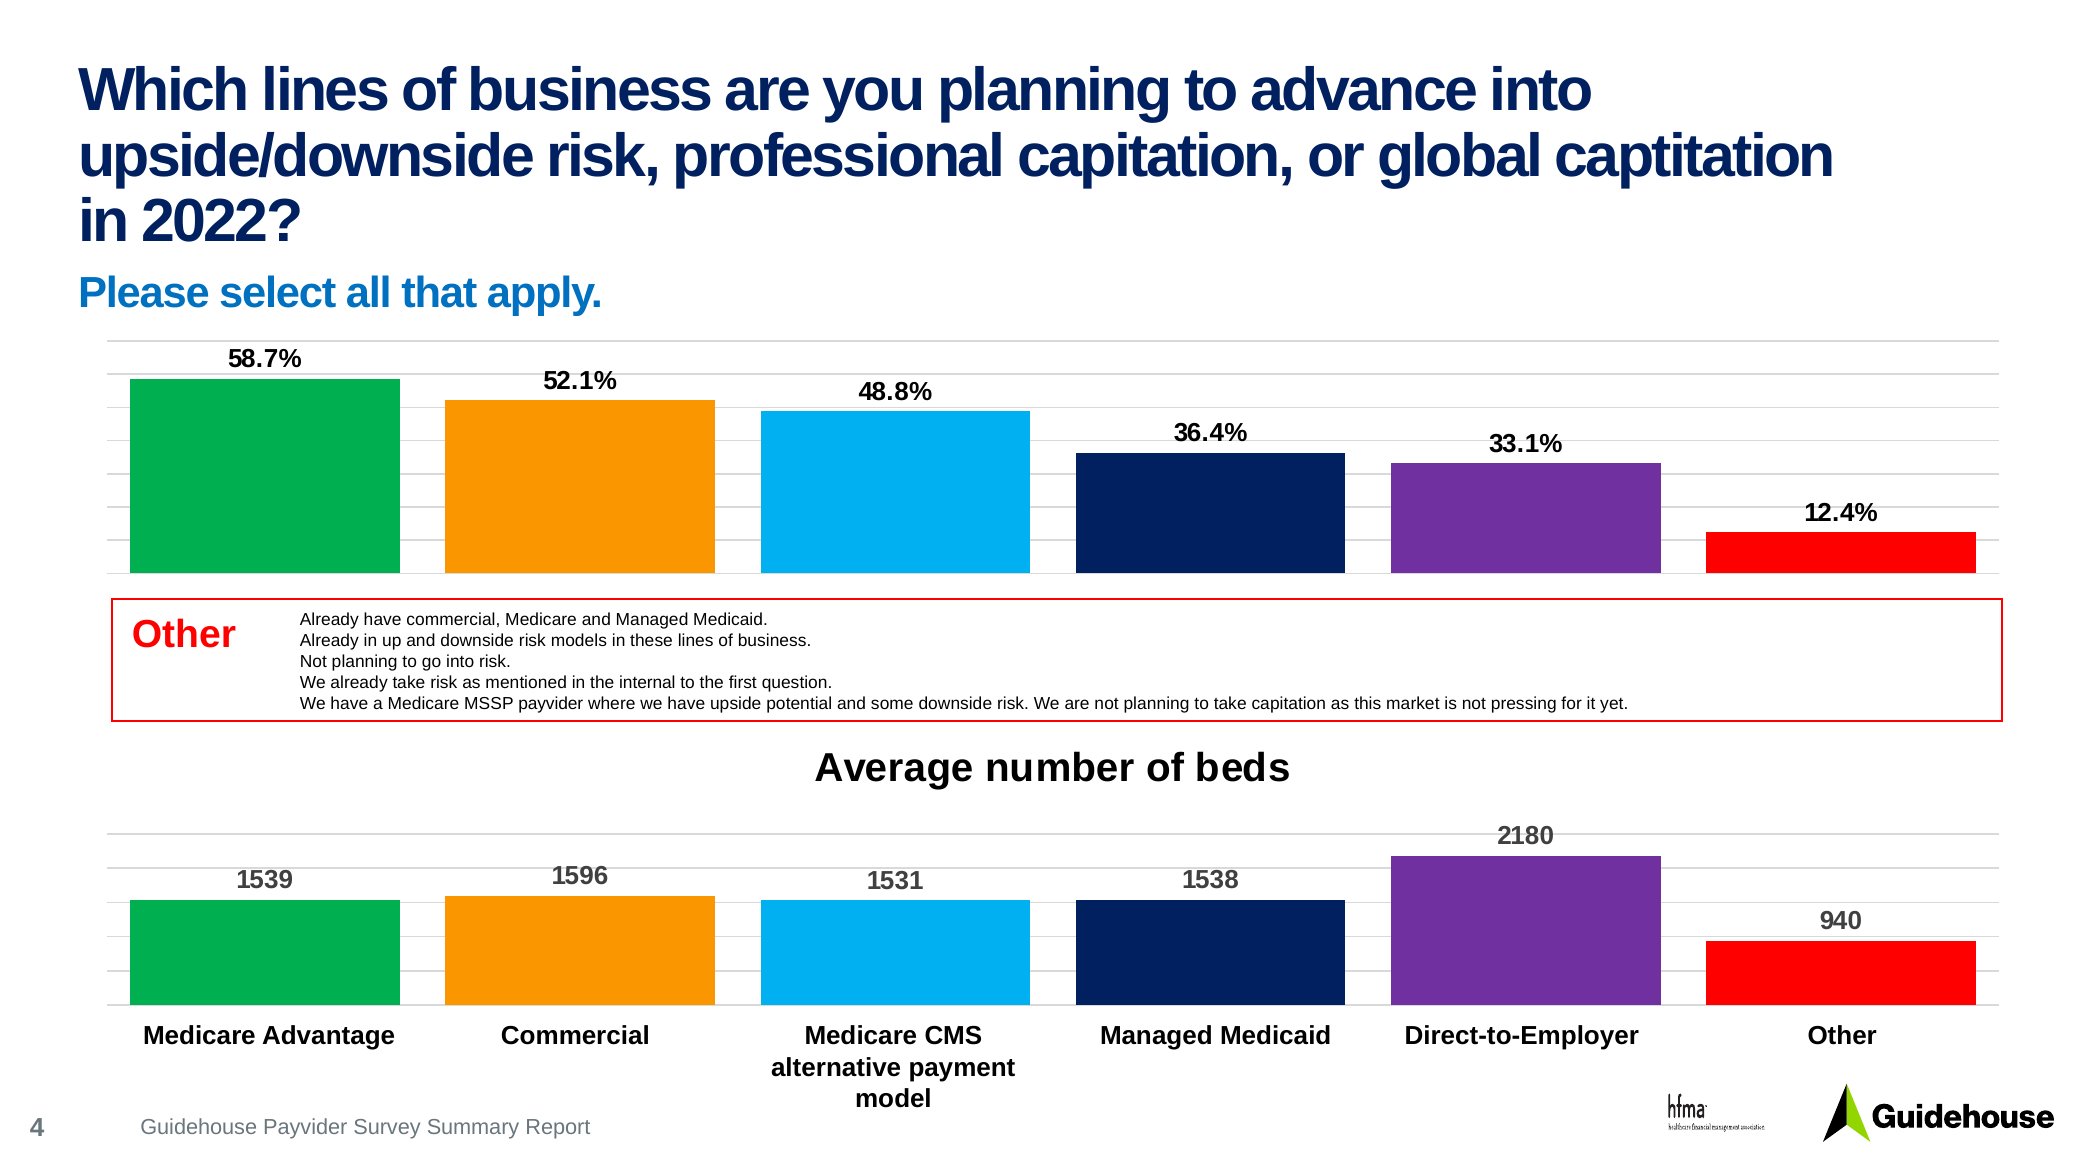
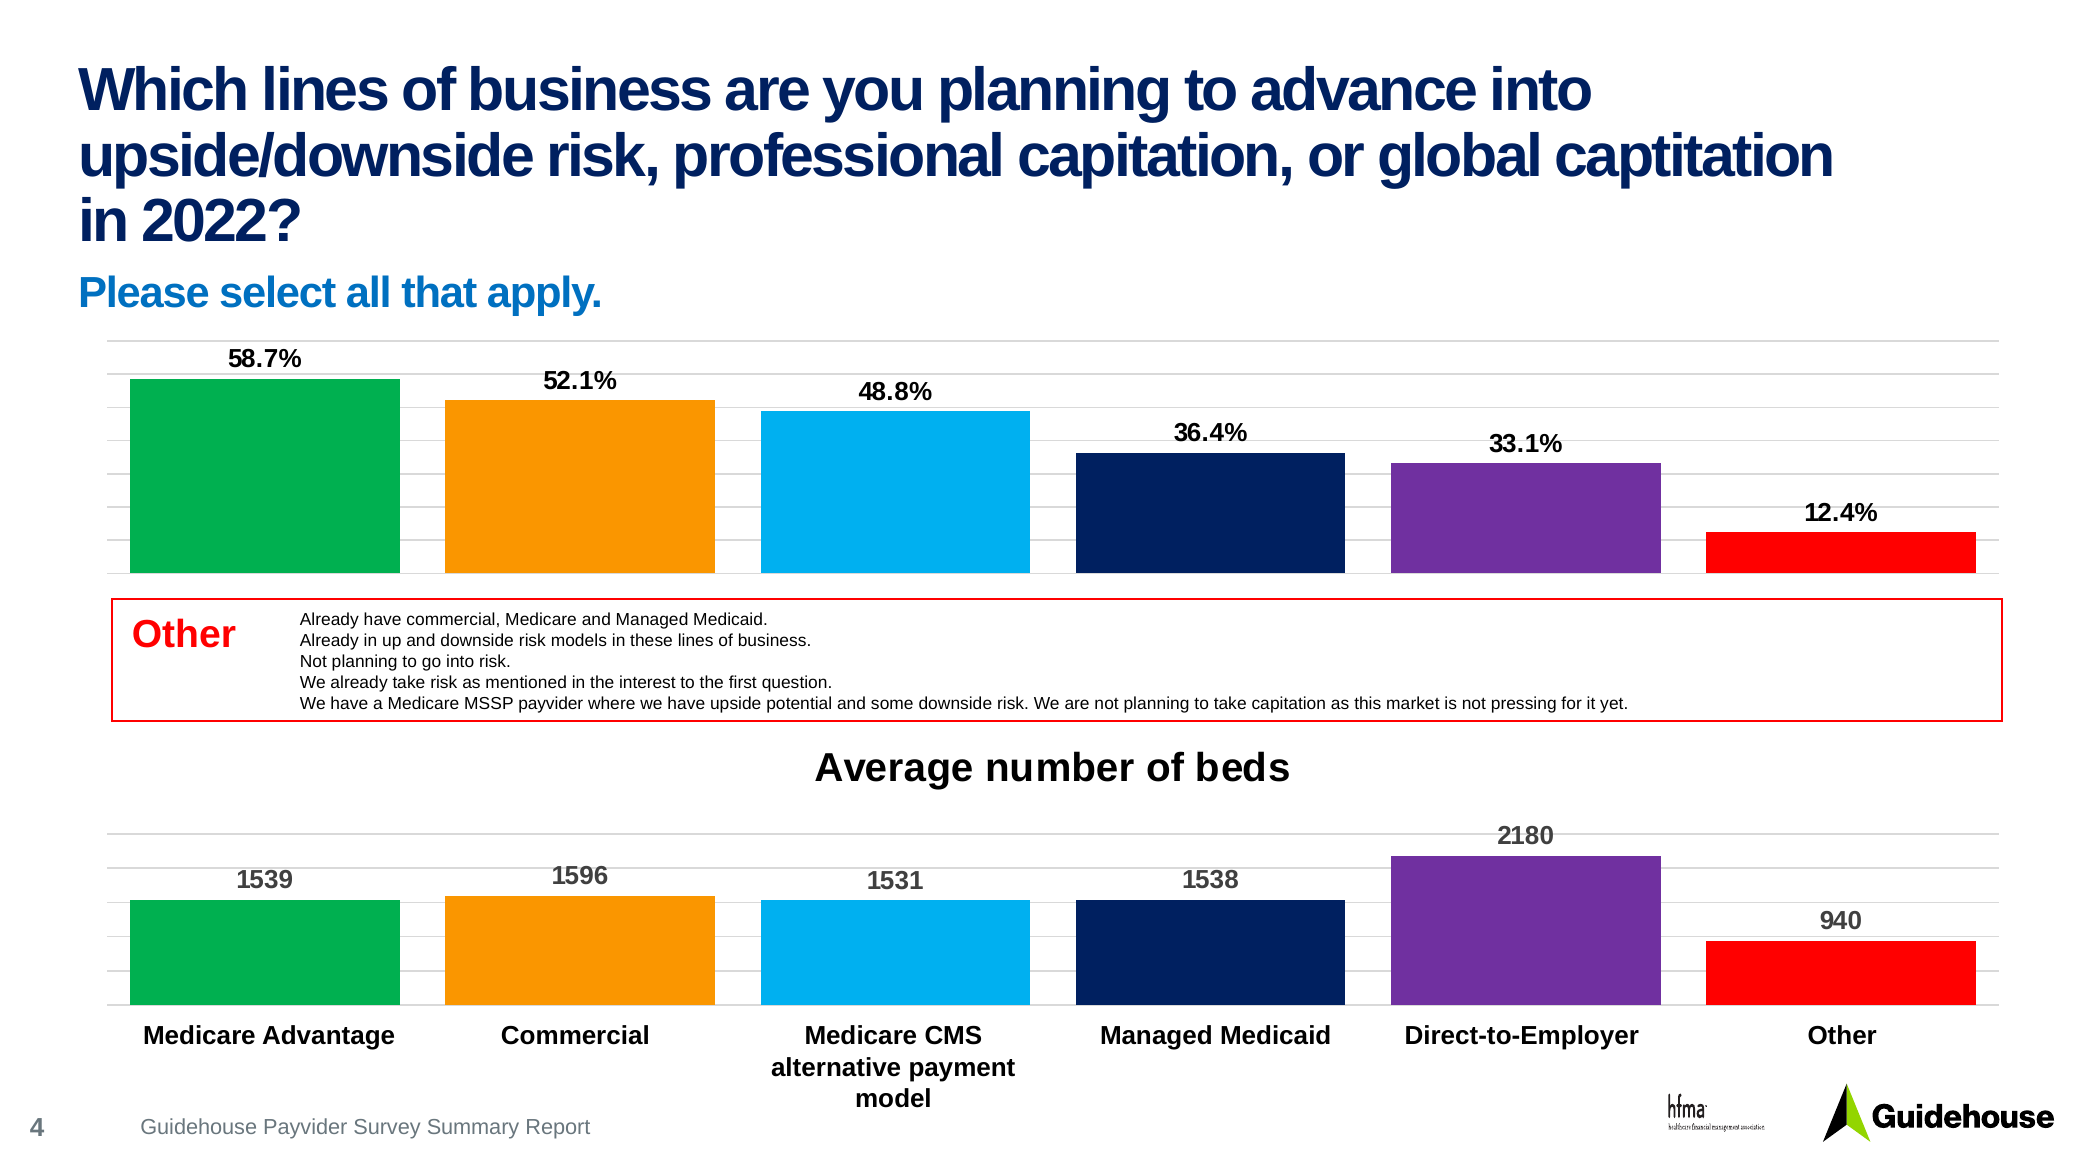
internal: internal -> interest (647, 683)
